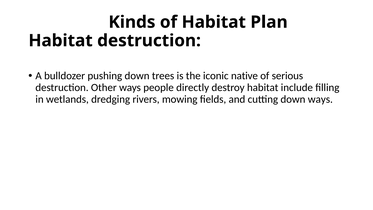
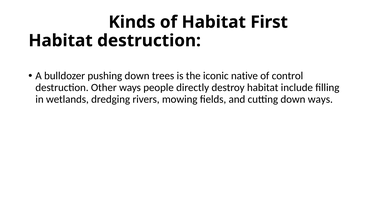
Plan: Plan -> First (269, 22)
serious: serious -> control (287, 76)
